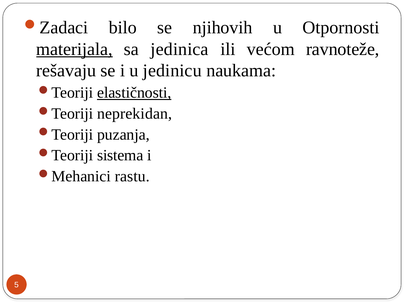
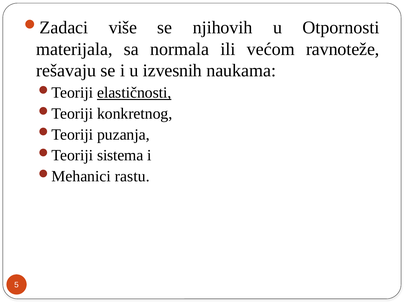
bilo: bilo -> više (123, 28)
materijala underline: present -> none (74, 49)
jedinica: jedinica -> normala (180, 49)
jedinicu: jedinicu -> izvesnih (172, 71)
neprekidan: neprekidan -> konkretnog (135, 114)
